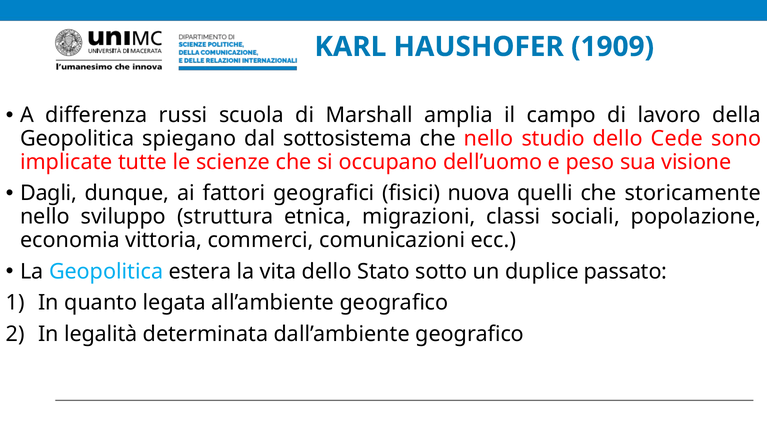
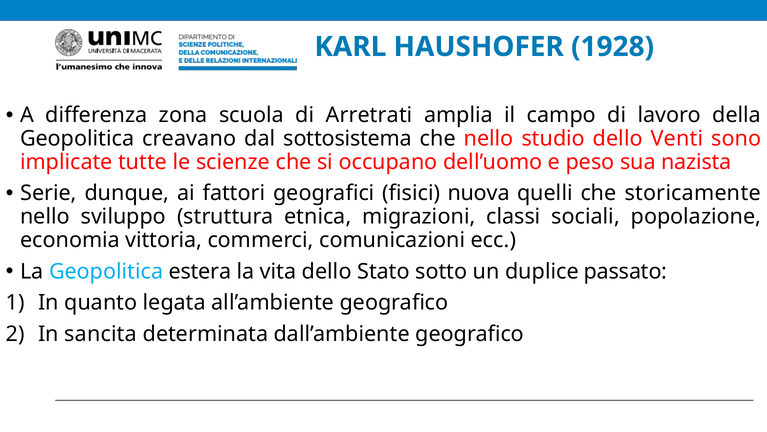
1909: 1909 -> 1928 (613, 47)
russi: russi -> zona (183, 115)
Marshall: Marshall -> Arretrati (369, 115)
spiegano: spiegano -> creavano (189, 138)
Cede: Cede -> Venti (677, 138)
visione: visione -> nazista (696, 162)
Dagli: Dagli -> Serie (48, 193)
legalità: legalità -> sancita (101, 334)
